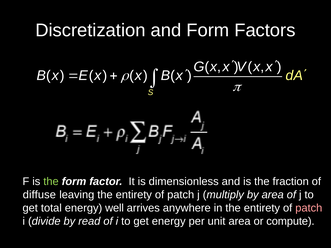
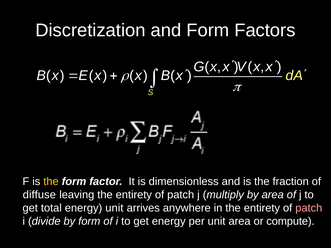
the colour: light green -> yellow (51, 182)
energy well: well -> unit (114, 208)
by read: read -> form (89, 221)
